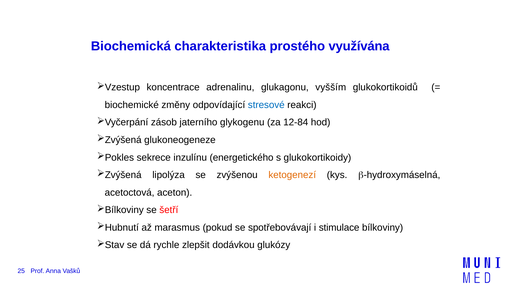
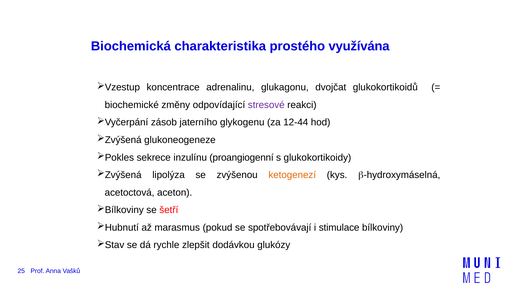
vyšším: vyšším -> dvojčat (331, 87)
stresové colour: blue -> purple (266, 105)
12-84: 12-84 -> 12-44 (296, 122)
energetického: energetického -> proangiogenní (242, 157)
